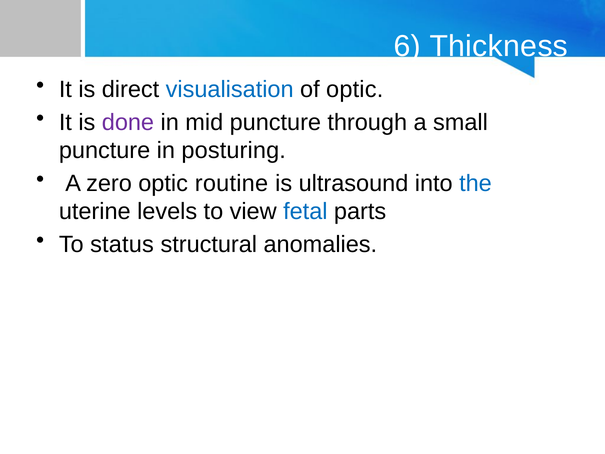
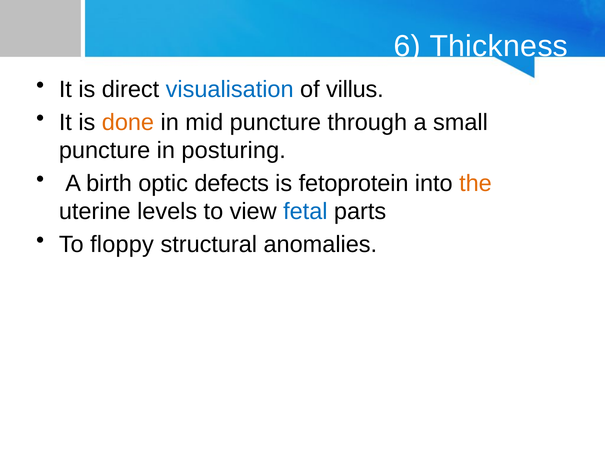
of optic: optic -> villus (355, 89)
done colour: purple -> orange (128, 122)
zero: zero -> birth (109, 183)
routine: routine -> defects (232, 183)
ultrasound: ultrasound -> fetoprotein (354, 183)
the colour: blue -> orange (476, 183)
status: status -> floppy (122, 244)
